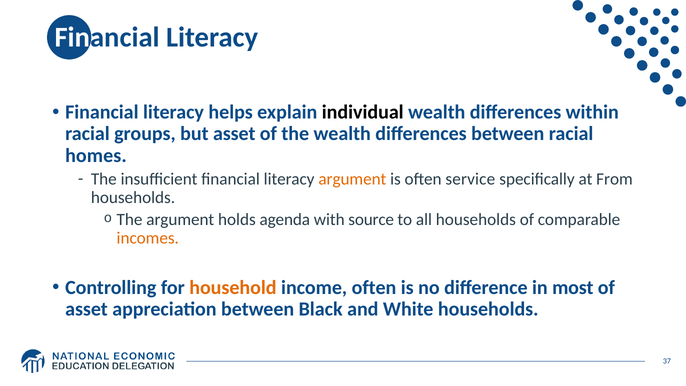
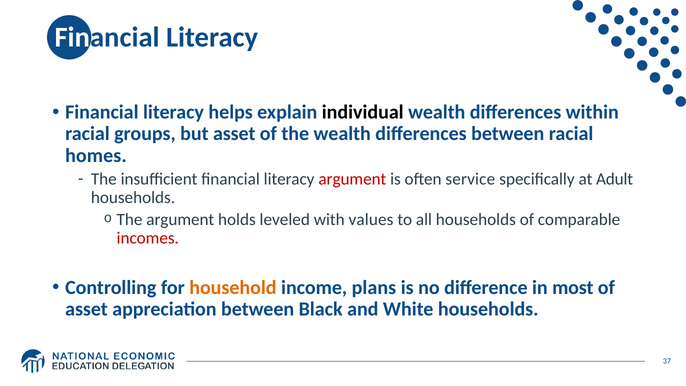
argument colour: orange -> red (352, 179)
From: From -> Adult (615, 179)
agenda: agenda -> leveled (285, 220)
source: source -> values (371, 220)
incomes colour: orange -> red (148, 238)
income often: often -> plans (374, 287)
